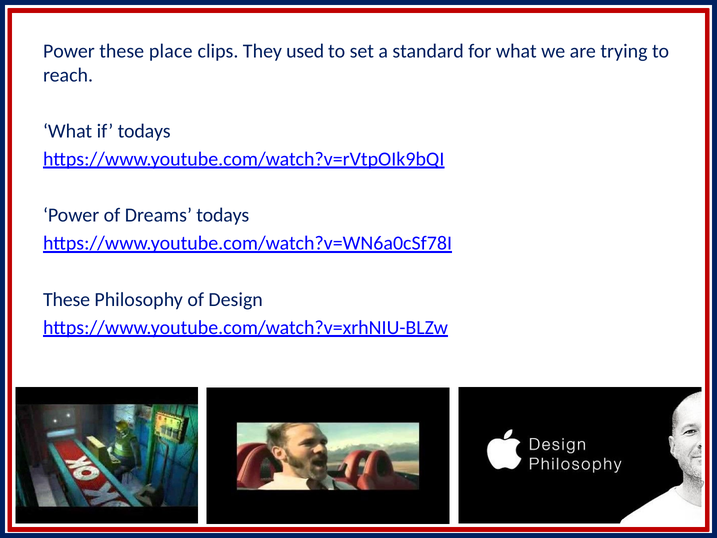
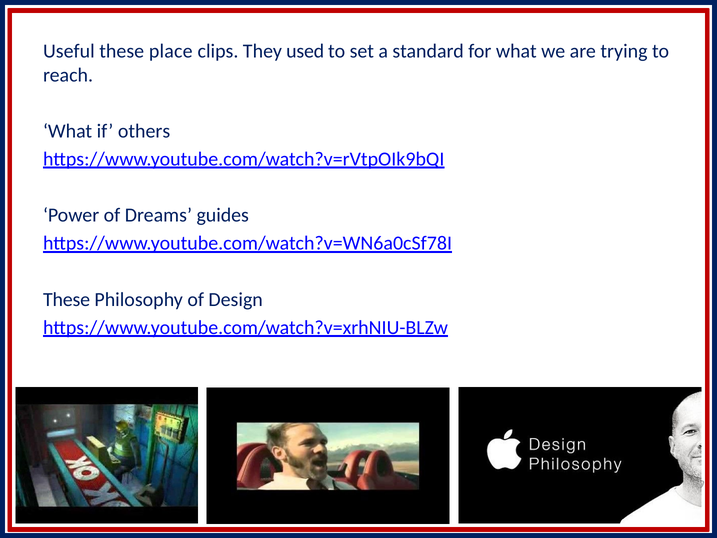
Power: Power -> Useful (69, 51)
if todays: todays -> others (144, 131)
Dreams todays: todays -> guides (223, 215)
